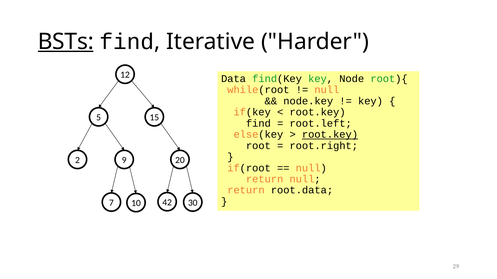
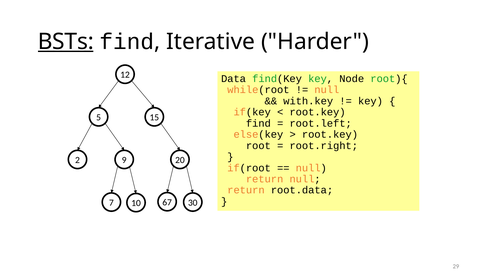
node.key: node.key -> with.key (308, 101)
root.key underline: present -> none (330, 135)
42: 42 -> 67 (167, 203)
